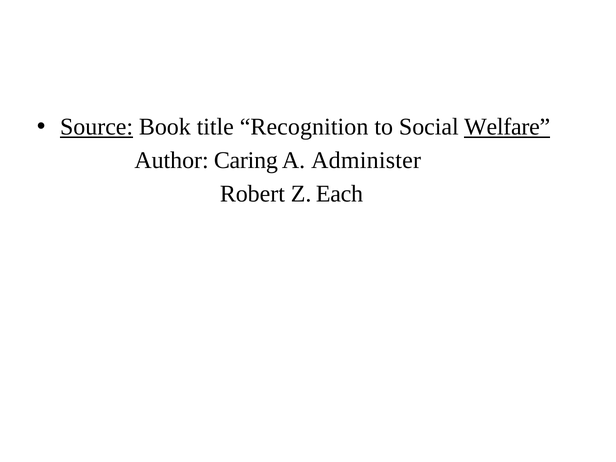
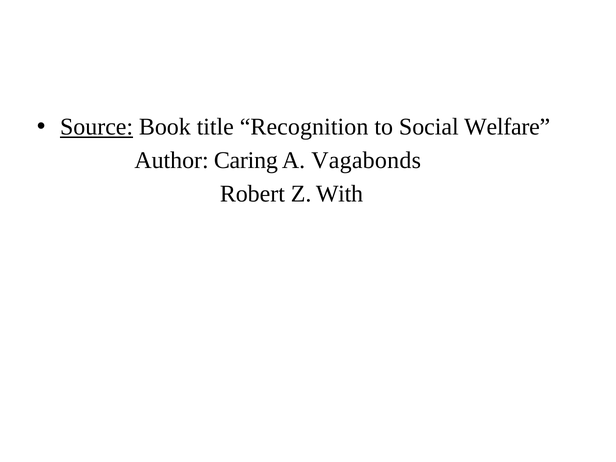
Welfare underline: present -> none (507, 127)
Administer: Administer -> Vagabonds (366, 160)
Each: Each -> With (339, 194)
